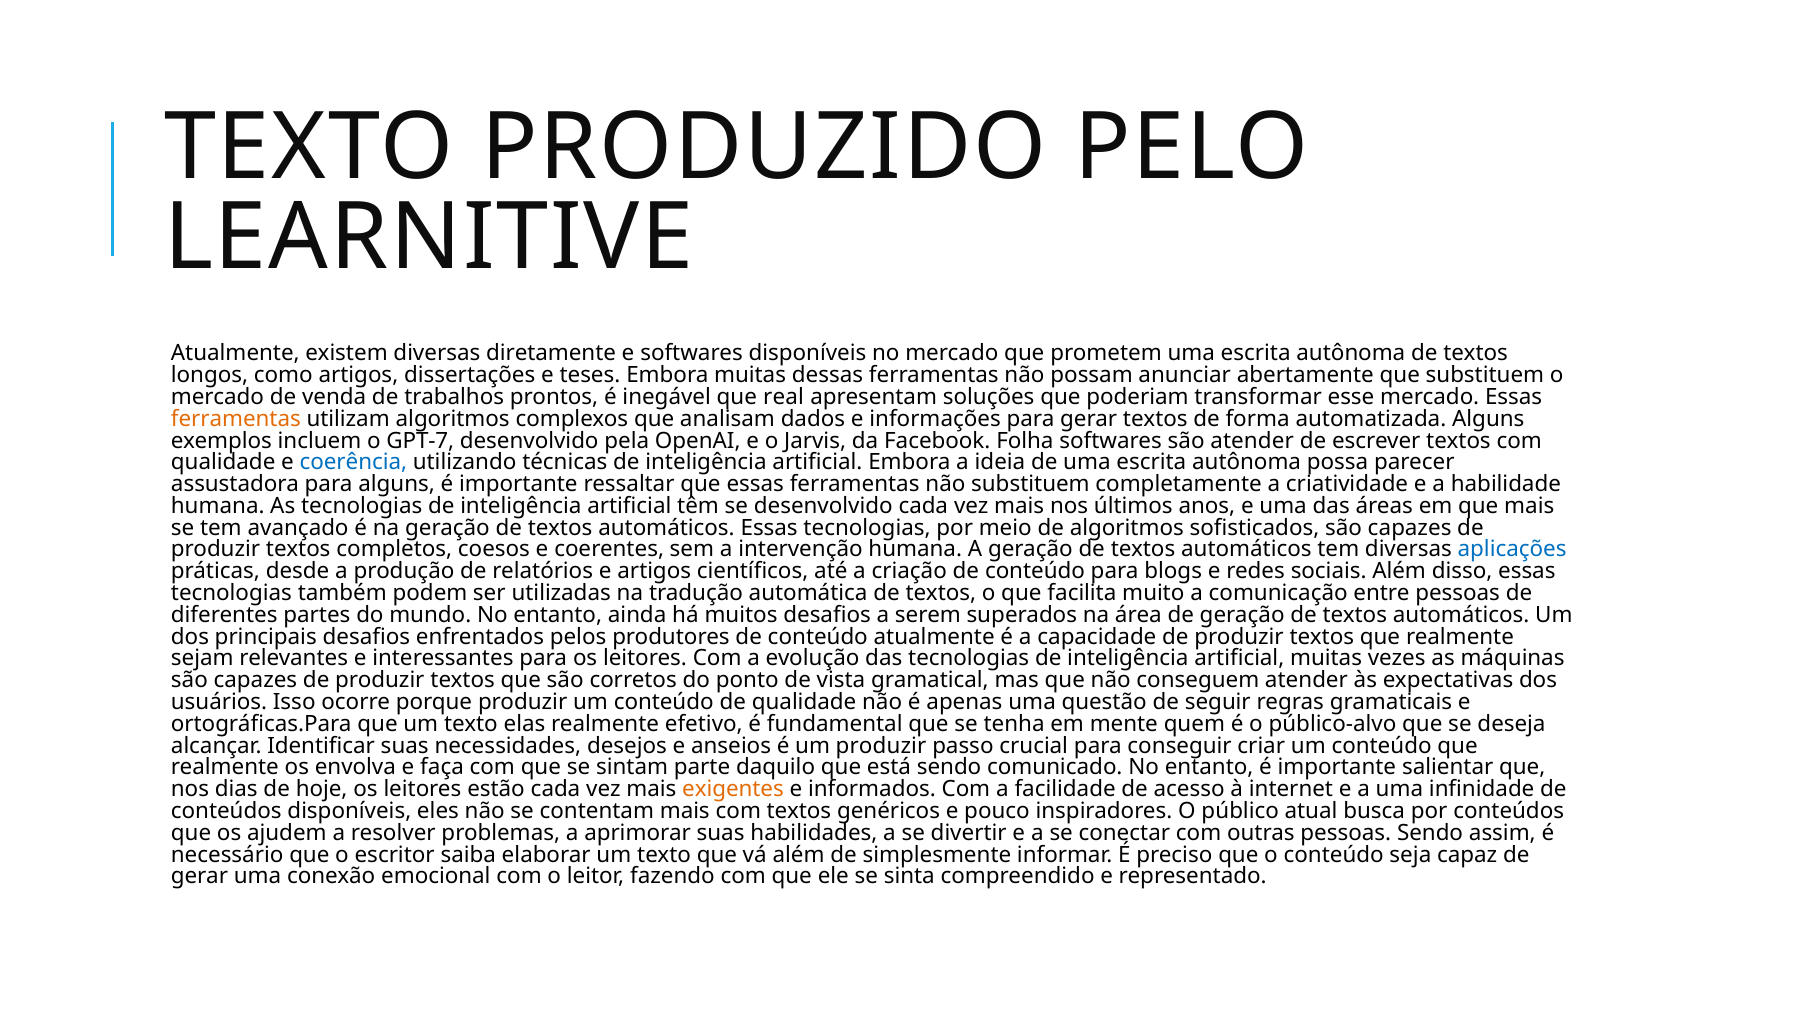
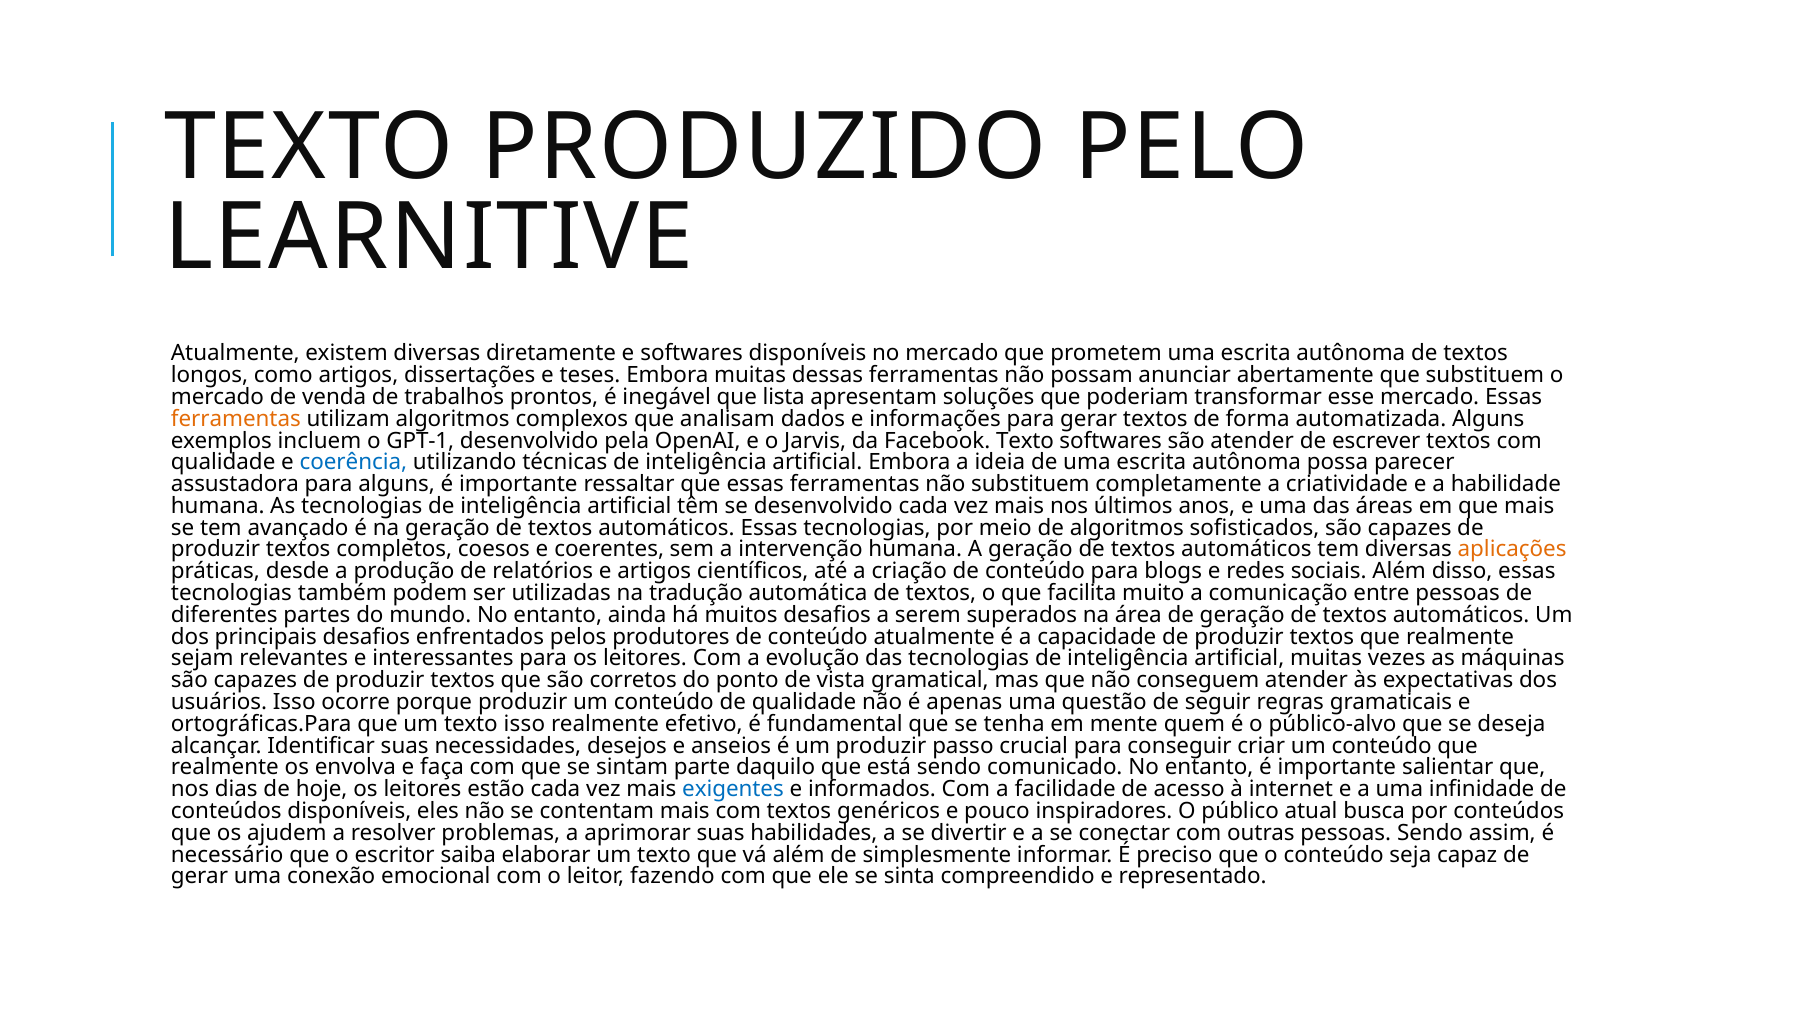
real: real -> lista (784, 397)
GPT-7: GPT-7 -> GPT-1 (420, 440)
Facebook Folha: Folha -> Texto (1025, 440)
aplicações colour: blue -> orange (1512, 549)
texto elas: elas -> isso (524, 724)
exigentes colour: orange -> blue (733, 789)
